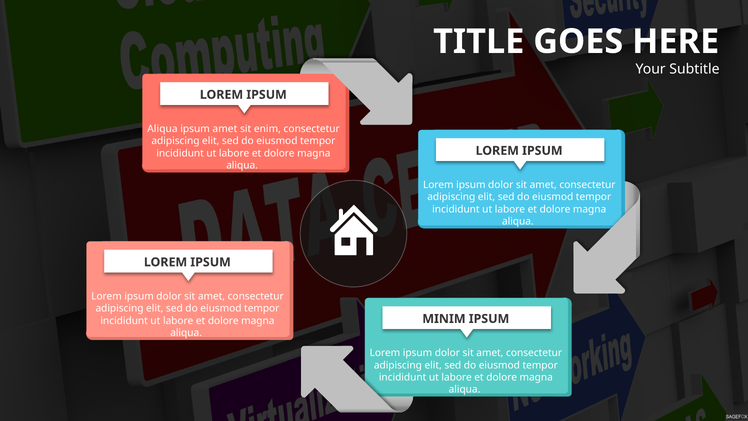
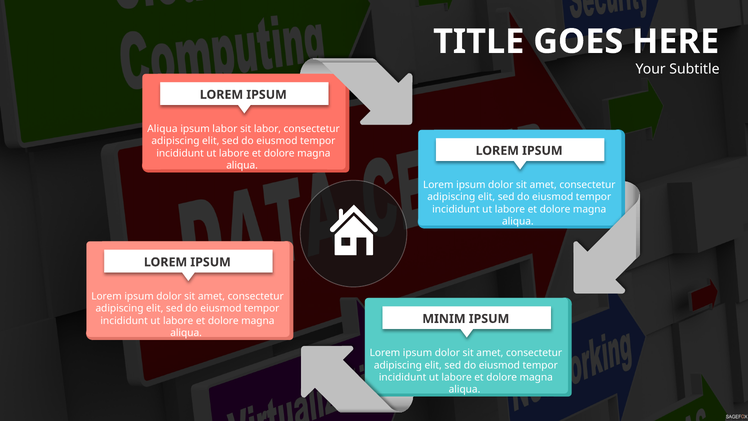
ipsum amet: amet -> labor (225, 129)
sit enim: enim -> labor (267, 129)
